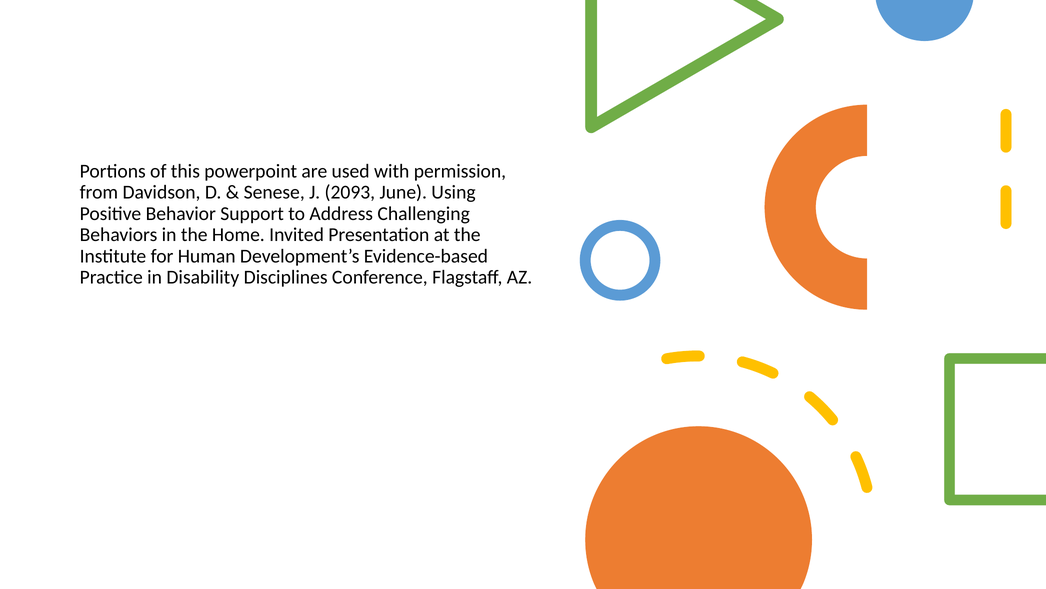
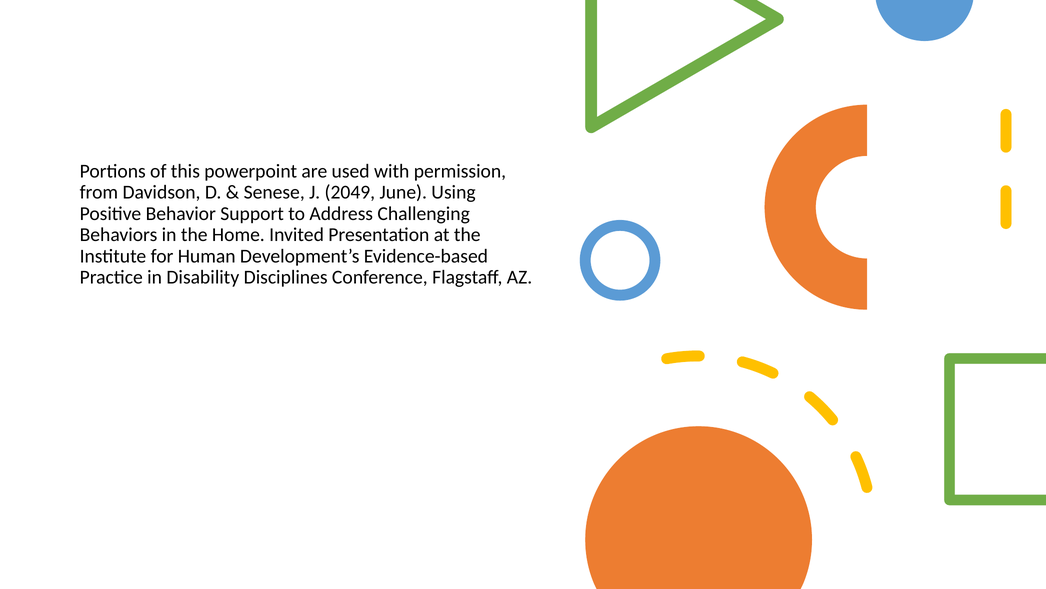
2093: 2093 -> 2049 (350, 192)
